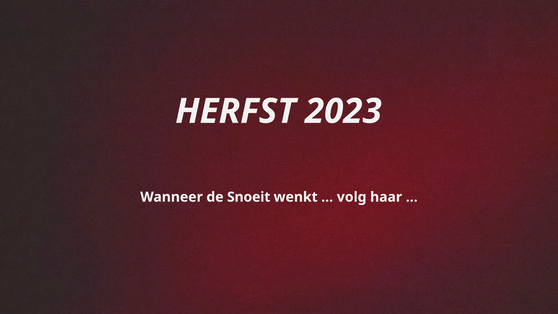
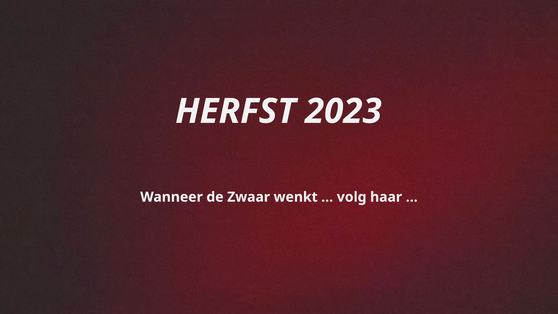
Snoeit: Snoeit -> Zwaar (249, 197)
